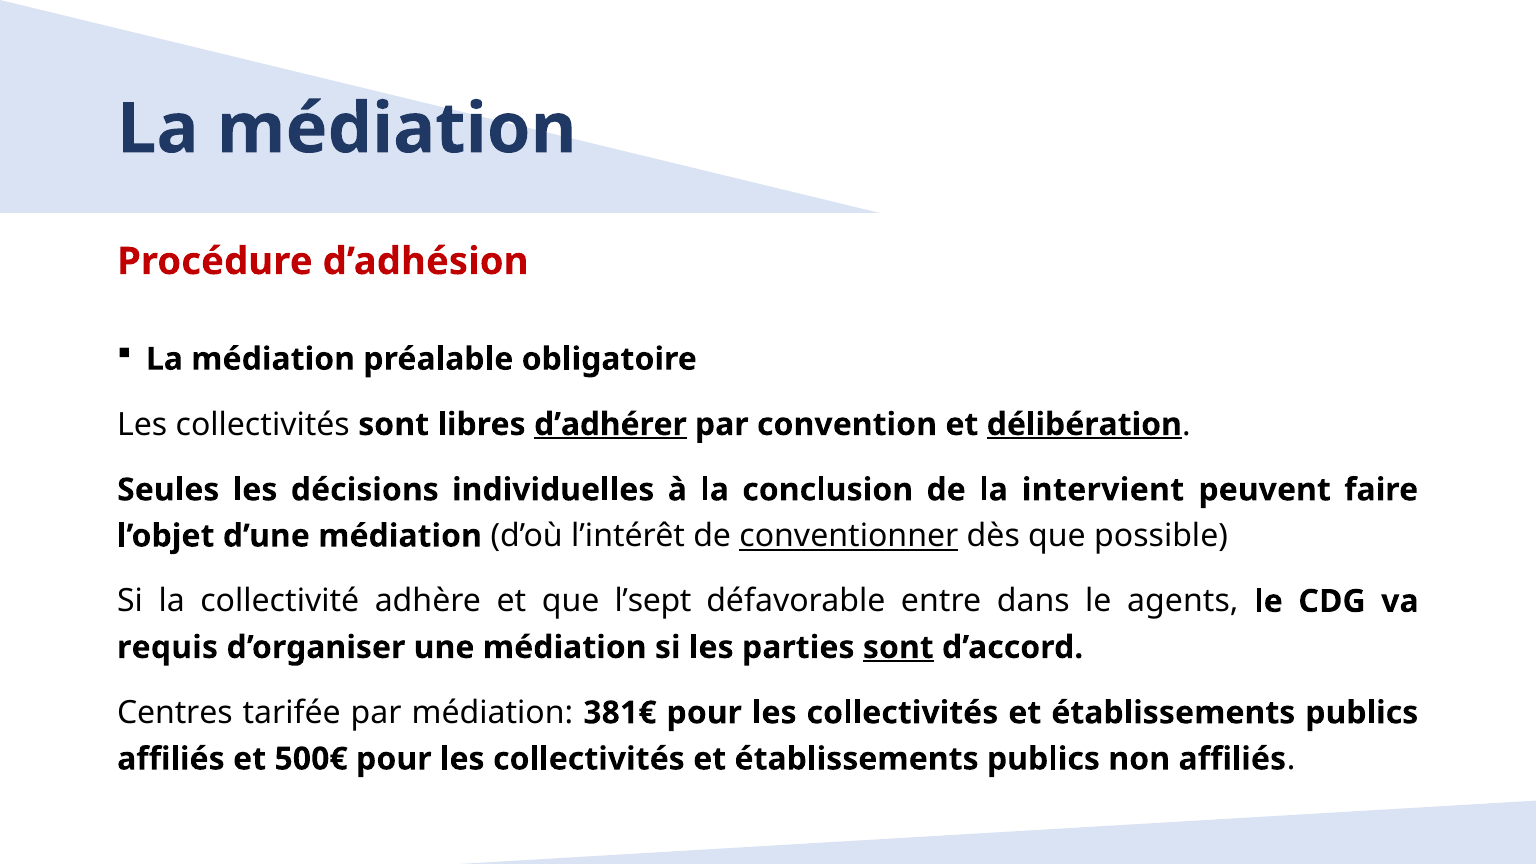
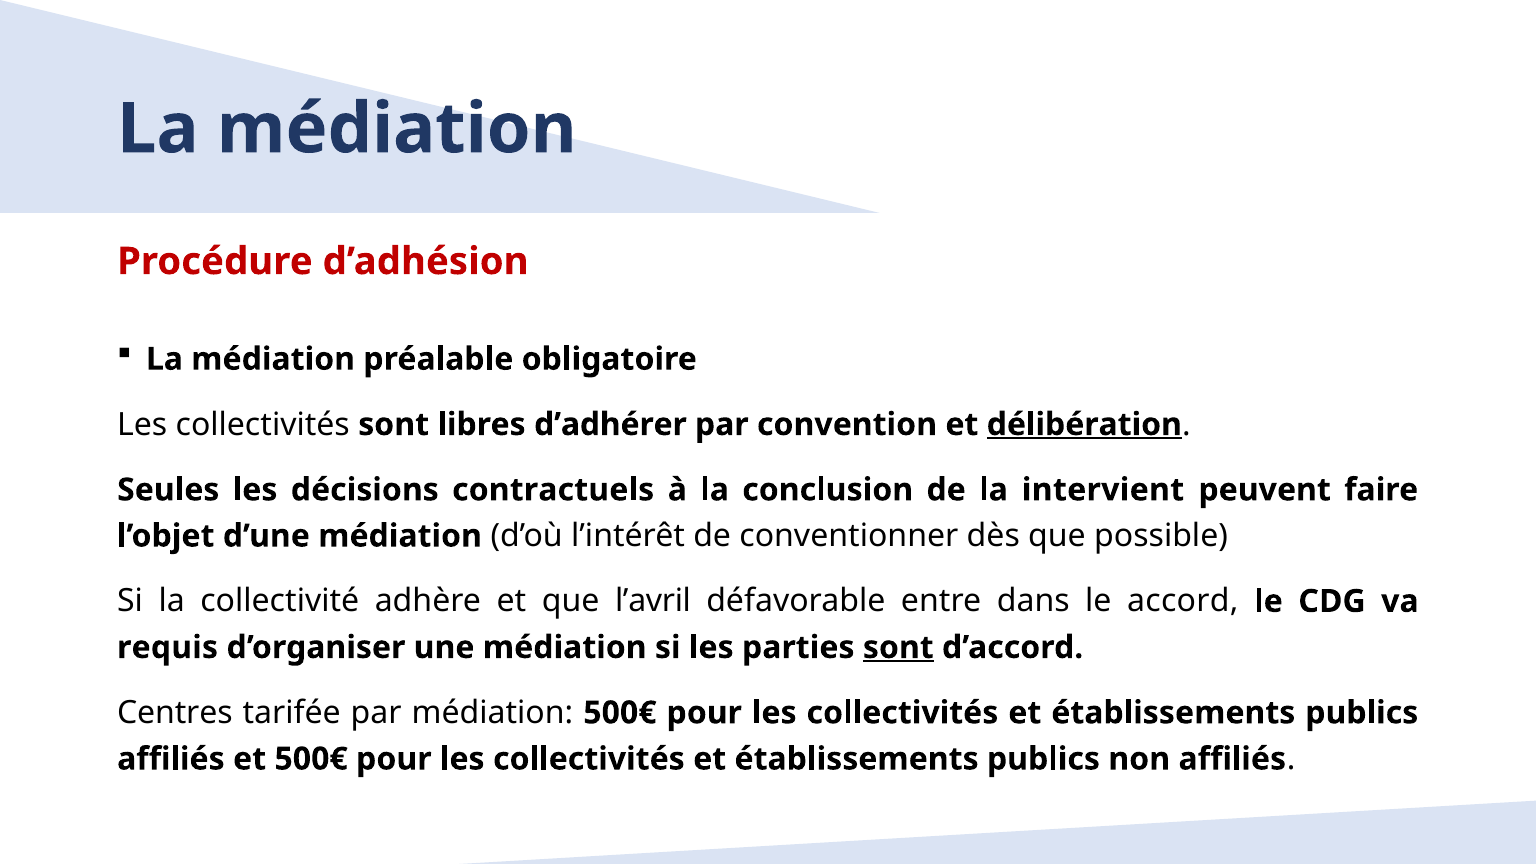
d’adhérer underline: present -> none (610, 425)
individuelles: individuelles -> contractuels (553, 490)
conventionner underline: present -> none (849, 536)
l’sept: l’sept -> l’avril (653, 601)
agents: agents -> accord (1183, 601)
médiation 381€: 381€ -> 500€ (620, 713)
